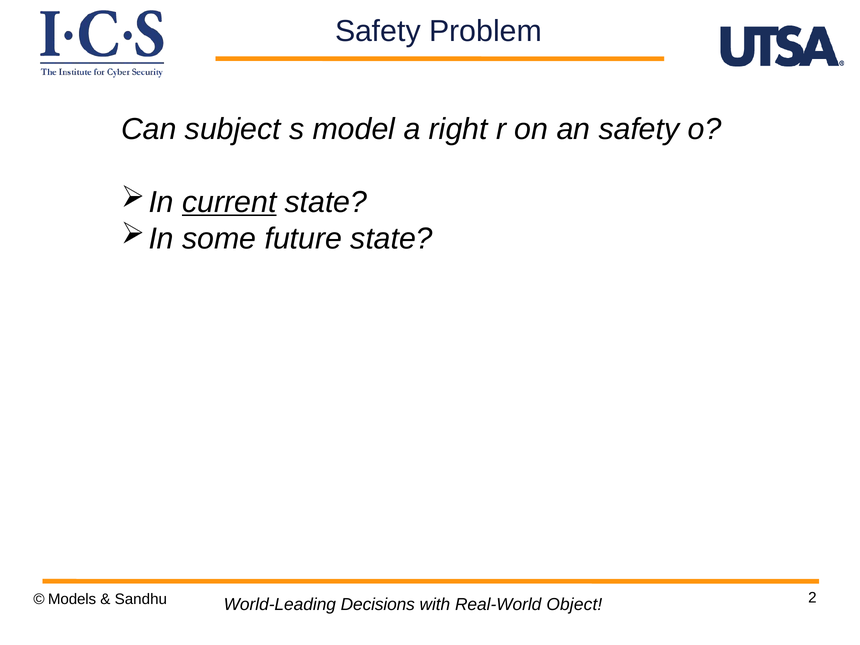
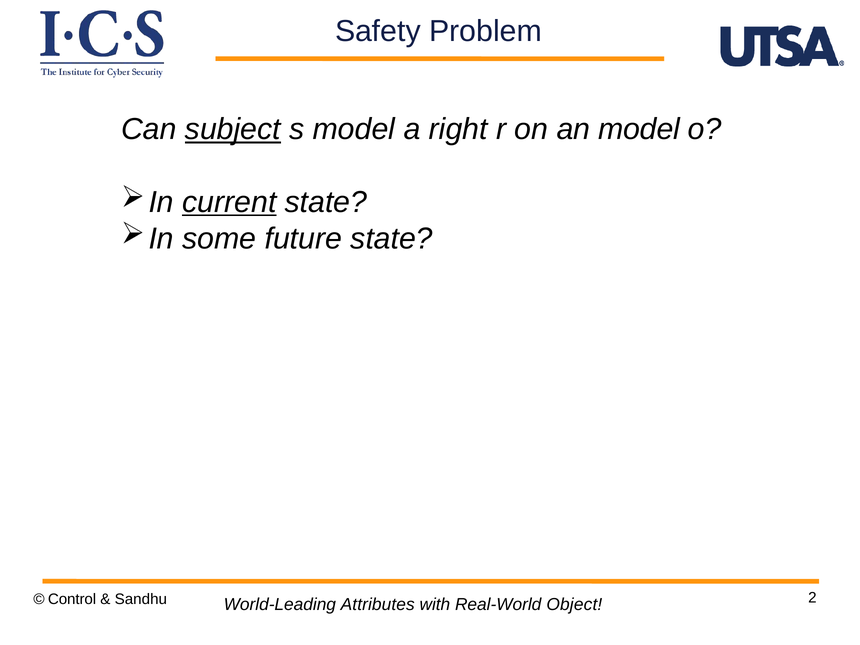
subject underline: none -> present (233, 129)
an safety: safety -> model (639, 129)
Models: Models -> Control (72, 599)
Decisions: Decisions -> Attributes (378, 604)
